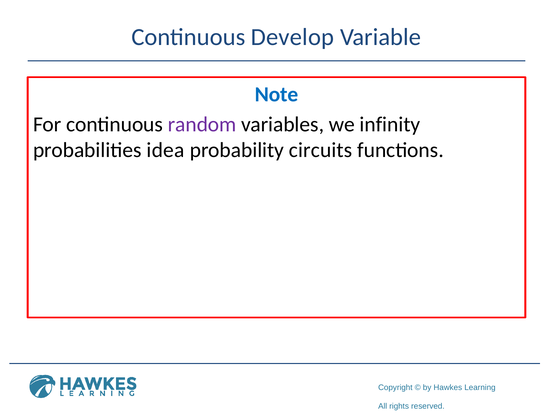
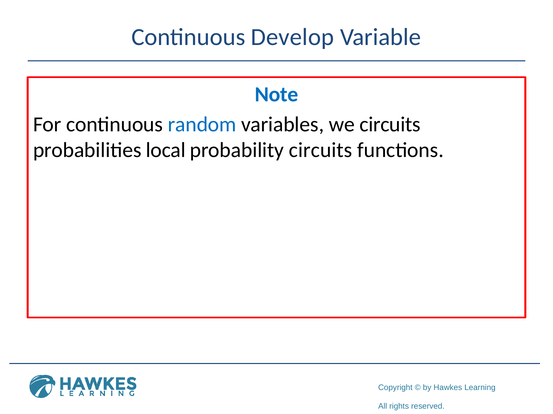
random colour: purple -> blue (202, 125)
we infinity: infinity -> circuits (390, 125)
idea: idea -> local (166, 151)
